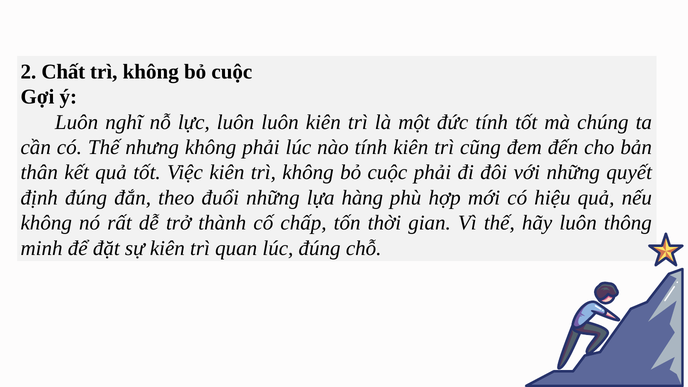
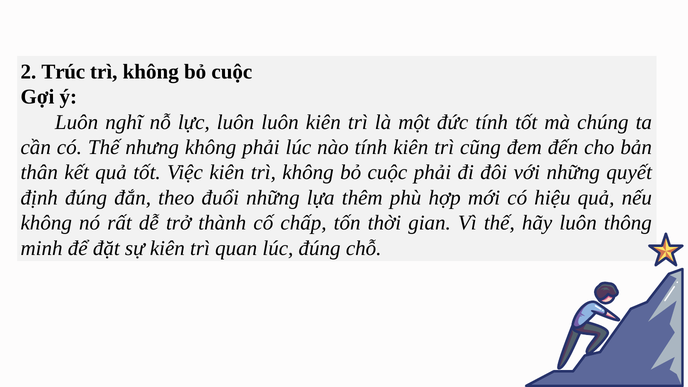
Chất: Chất -> Trúc (63, 72)
hàng: hàng -> thêm (362, 198)
